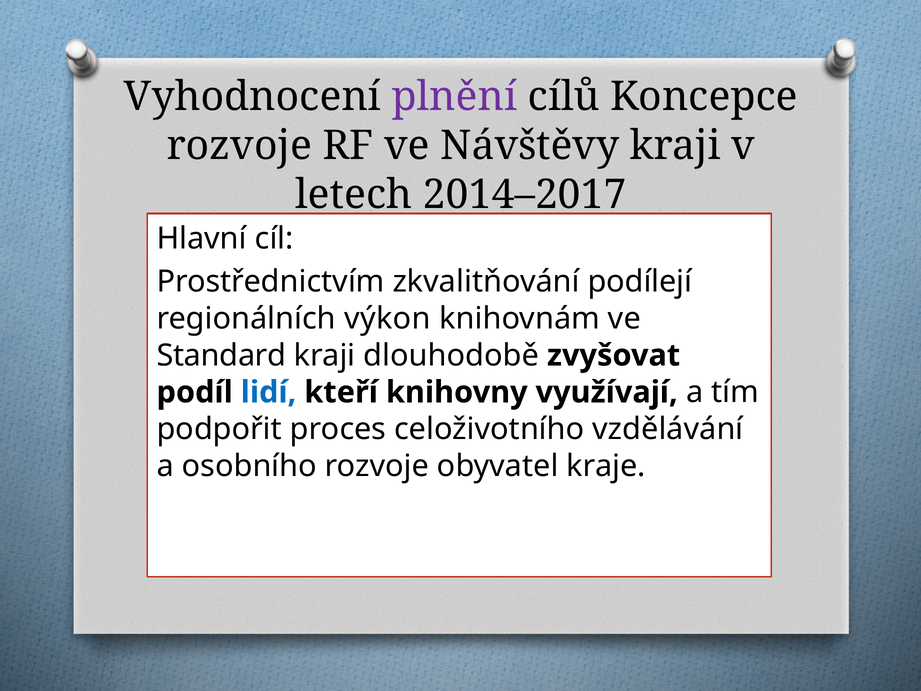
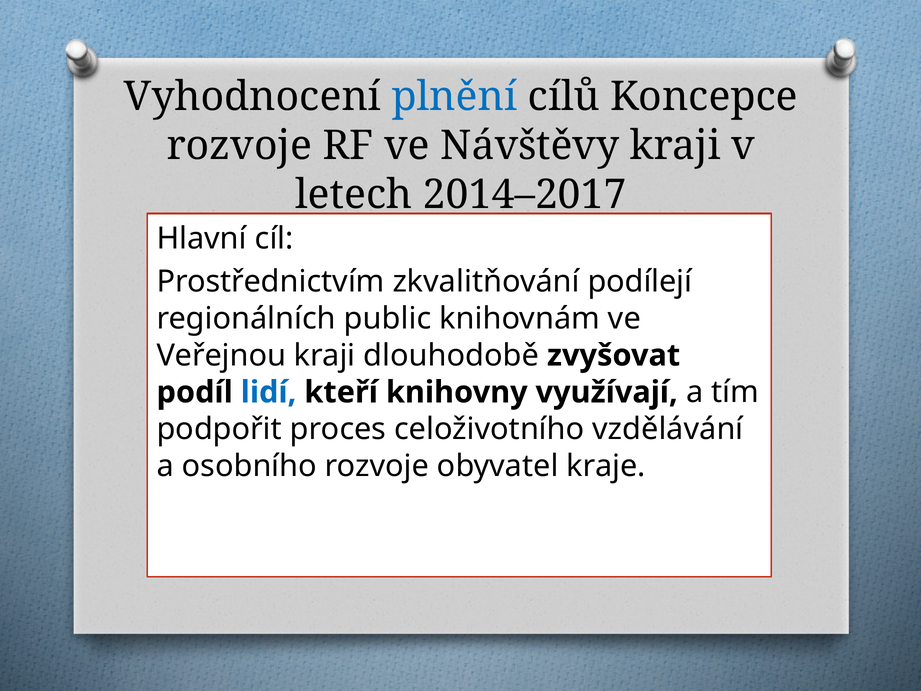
plnění colour: purple -> blue (454, 97)
výkon: výkon -> public (388, 318)
Standard: Standard -> Veřejnou (221, 355)
